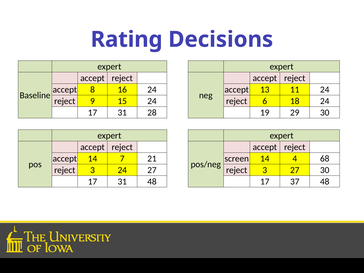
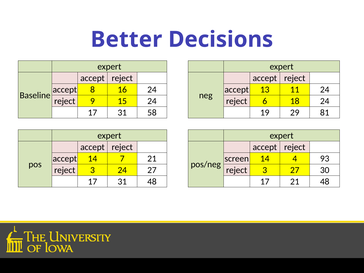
Rating: Rating -> Better (126, 39)
29 30: 30 -> 81 (325, 113)
28: 28 -> 58 (152, 113)
68: 68 -> 93 (325, 159)
17 37: 37 -> 21 (295, 182)
